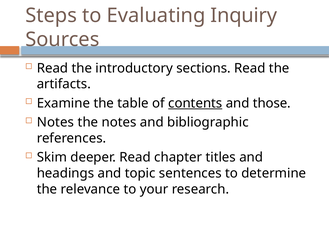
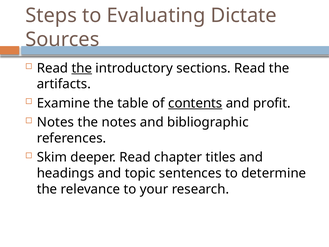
Inquiry: Inquiry -> Dictate (244, 15)
the underline: none -> present (82, 68)
those: those -> profit (272, 103)
